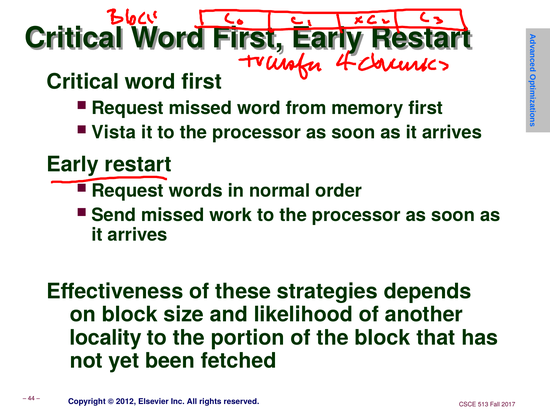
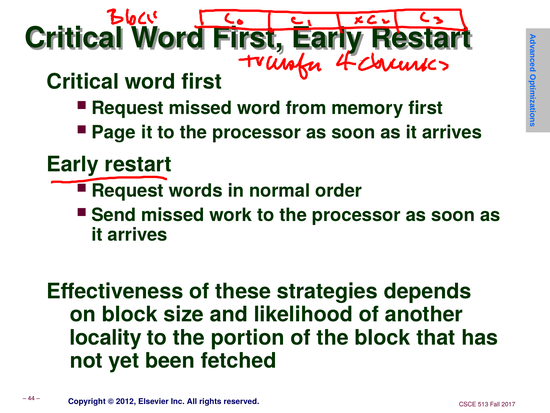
Vista: Vista -> Page (114, 132)
